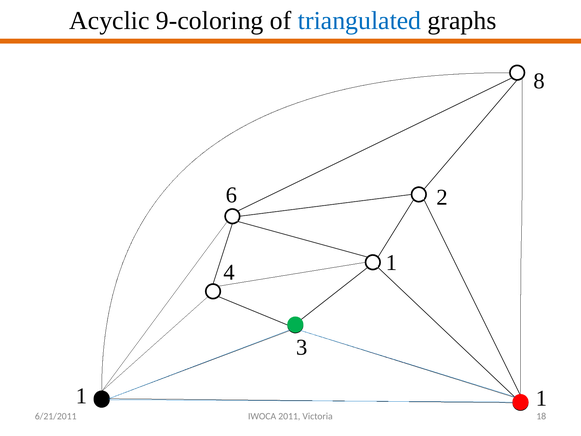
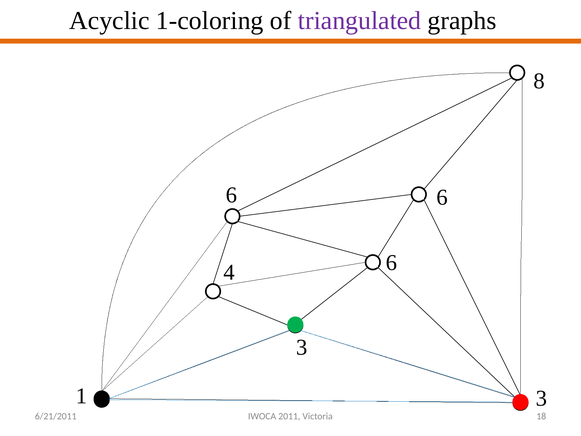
9-coloring: 9-coloring -> 1-coloring (210, 21)
triangulated colour: blue -> purple (360, 21)
2: 2 -> 6 (442, 197)
4 1: 1 -> 6 (391, 263)
1: 1 -> 3 (542, 398)
